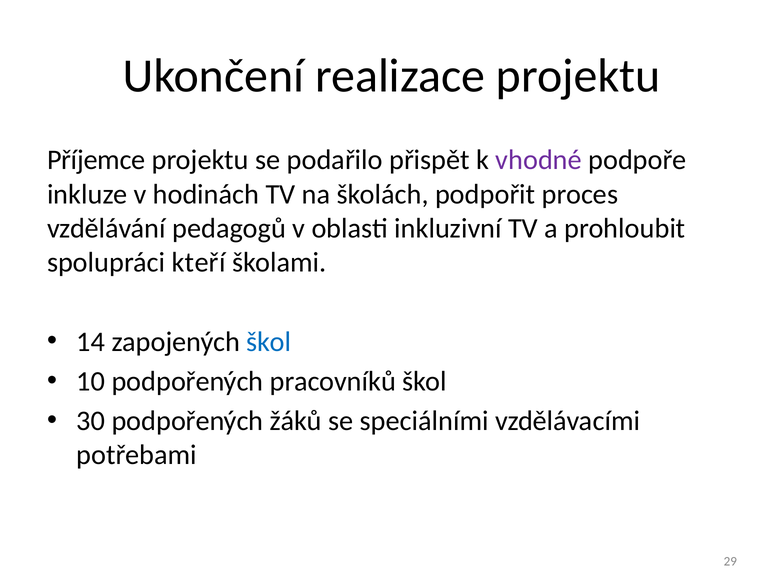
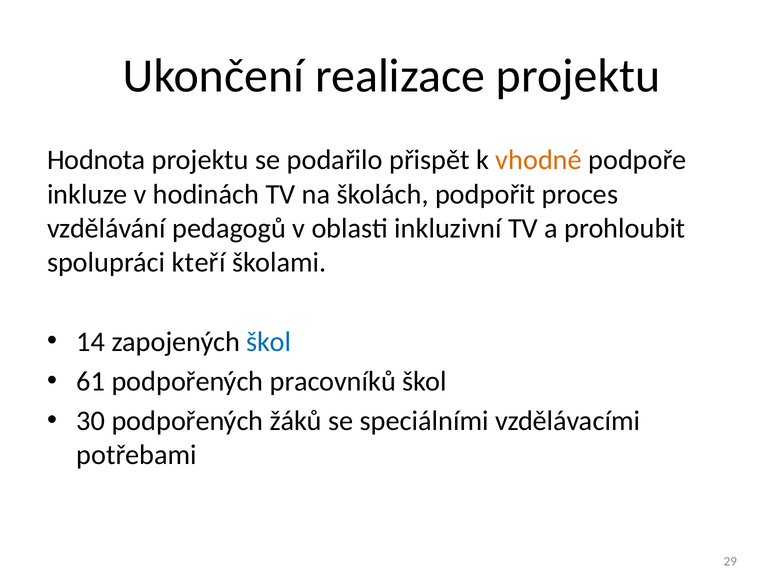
Příjemce: Příjemce -> Hodnota (96, 160)
vhodné colour: purple -> orange (539, 160)
10: 10 -> 61 (91, 381)
